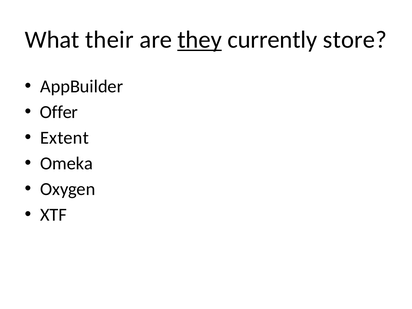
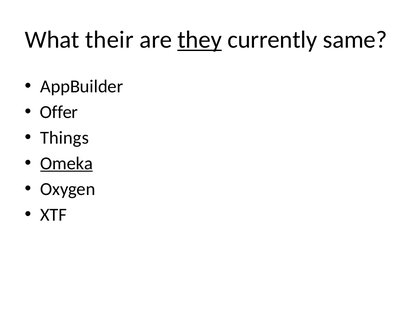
store: store -> same (355, 40)
Extent: Extent -> Things (65, 138)
Omeka underline: none -> present (67, 163)
